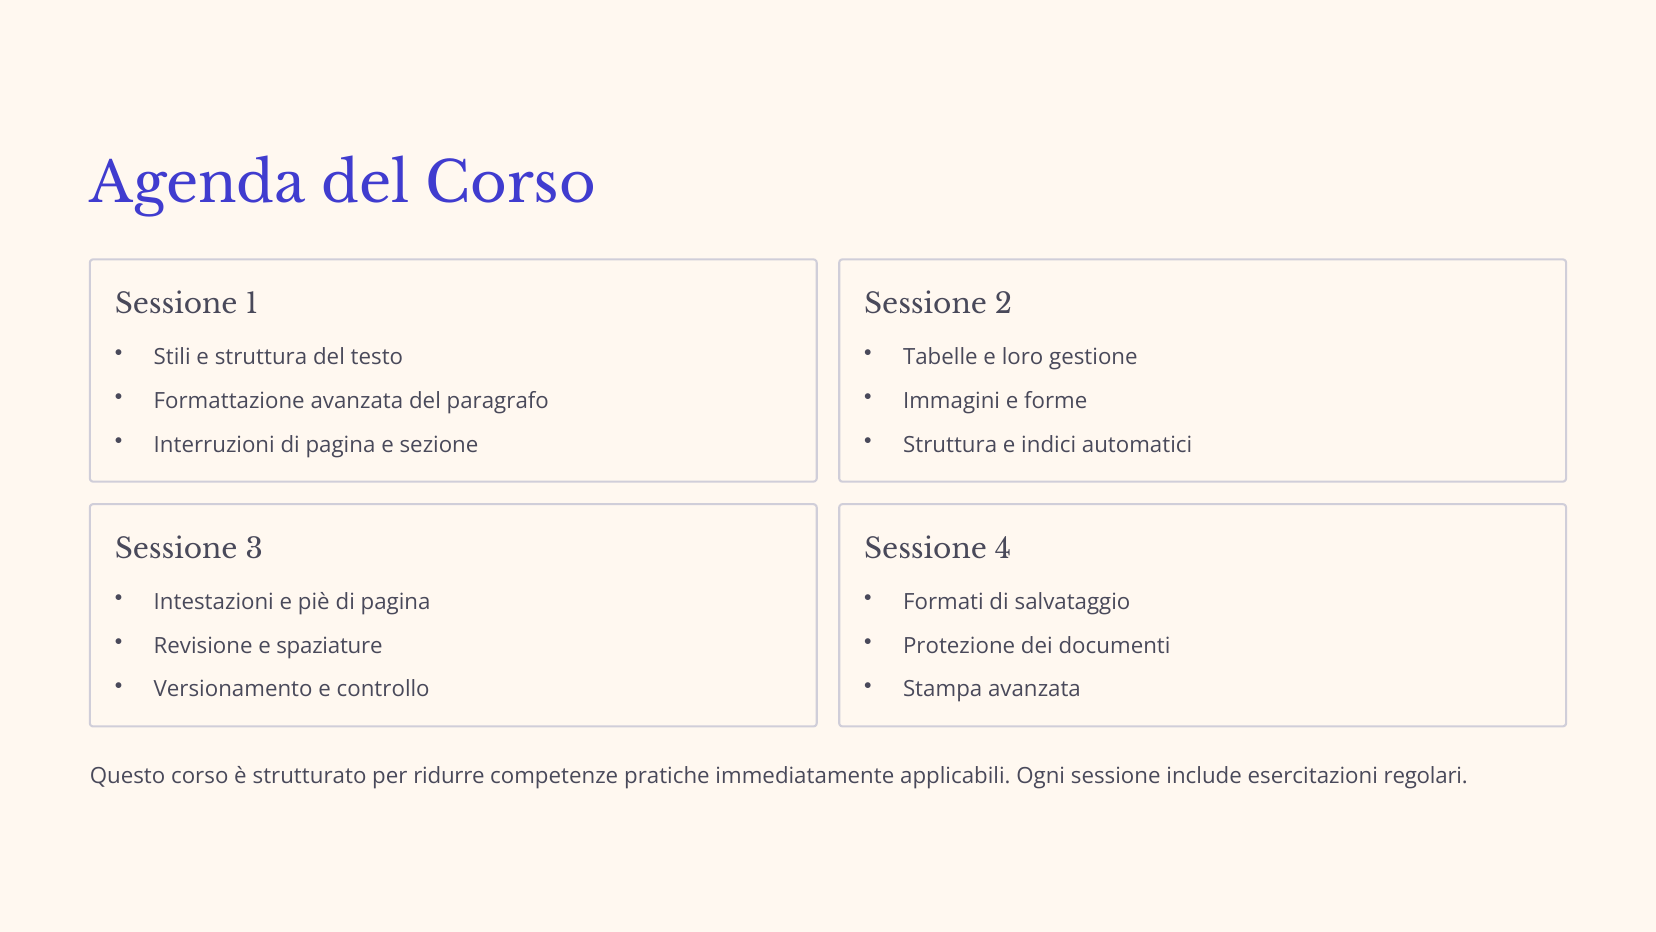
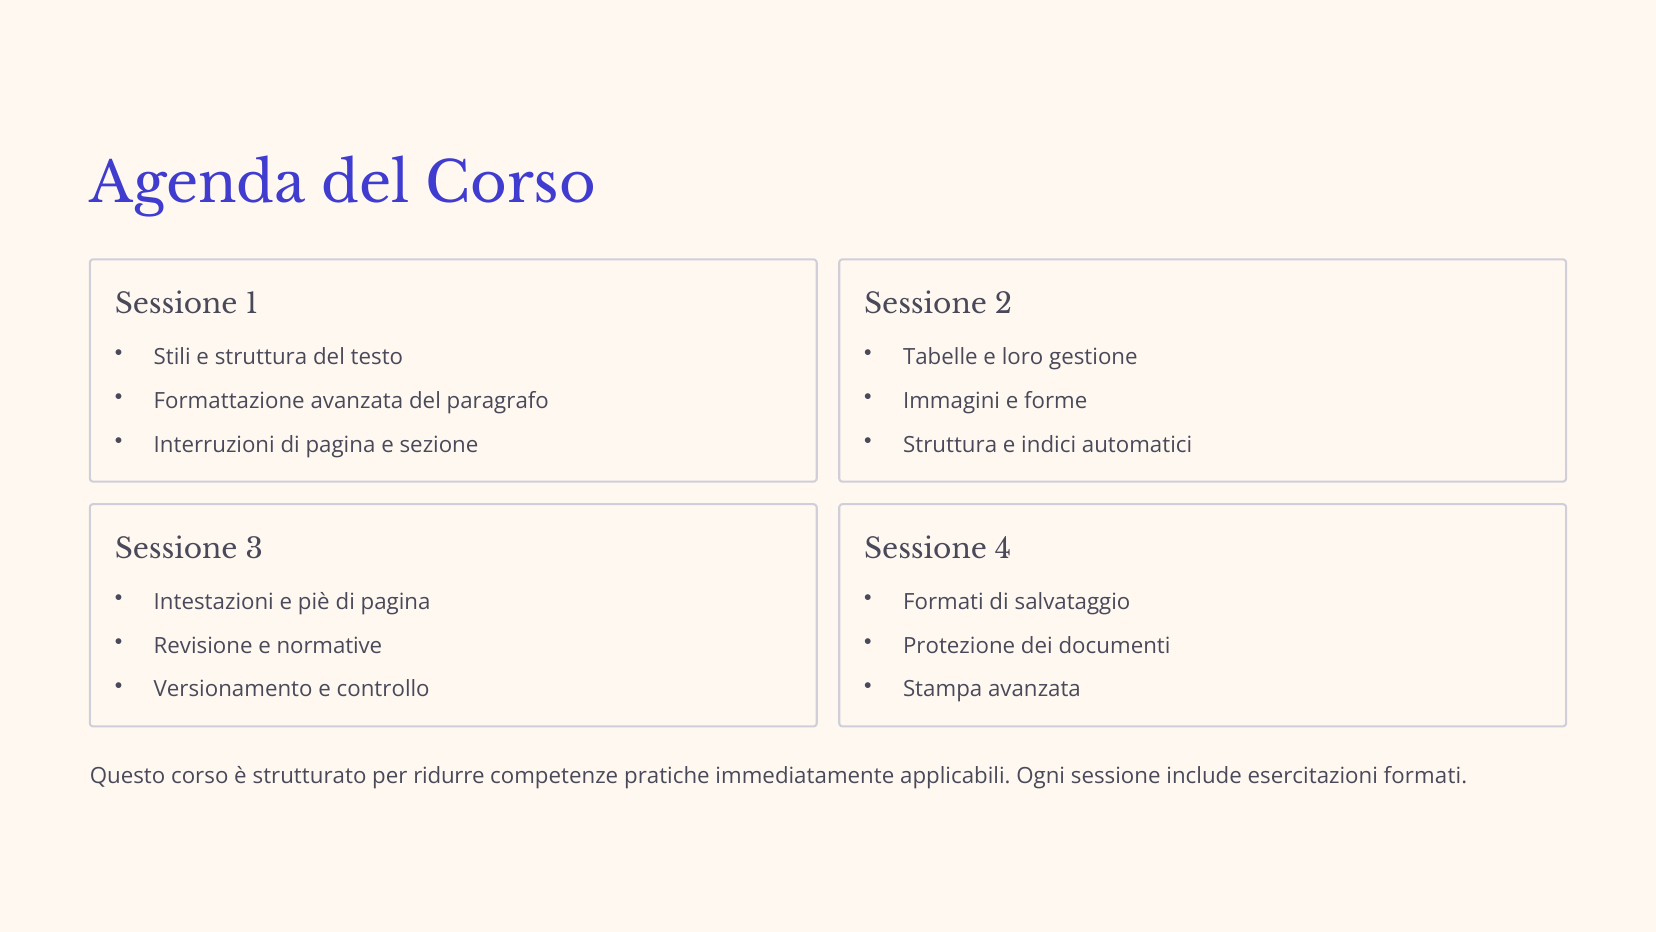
spaziature: spaziature -> normative (329, 645)
esercitazioni regolari: regolari -> formati (1425, 775)
